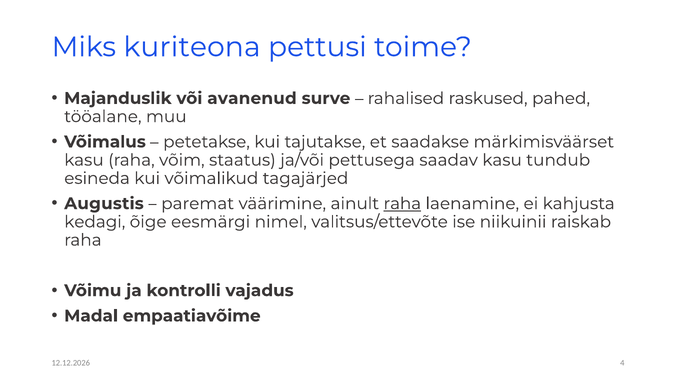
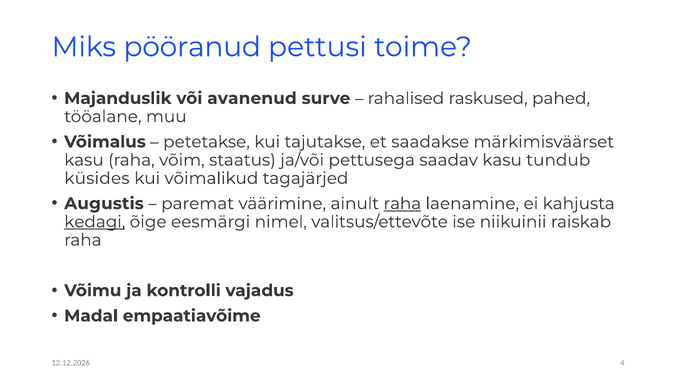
kuriteona: kuriteona -> pööranud (192, 47)
esineda: esineda -> küsides (97, 178)
kedagi underline: none -> present (95, 222)
